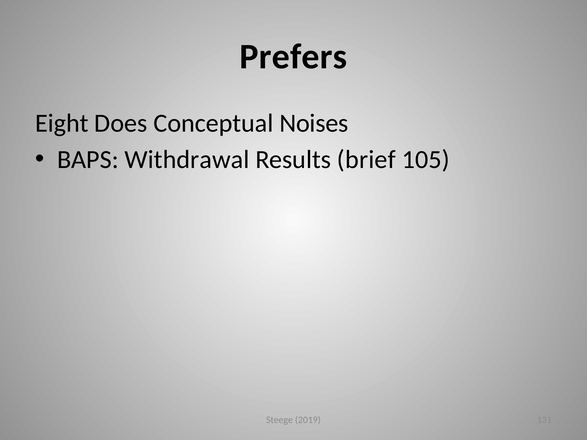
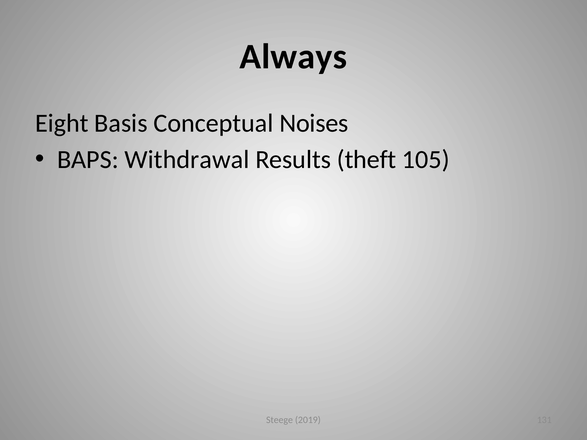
Prefers: Prefers -> Always (293, 57)
Does: Does -> Basis (121, 123)
brief: brief -> theft (367, 160)
